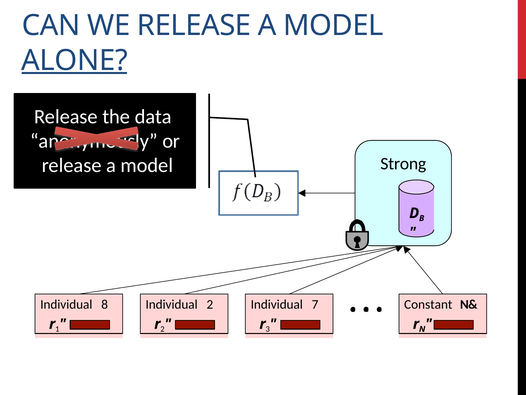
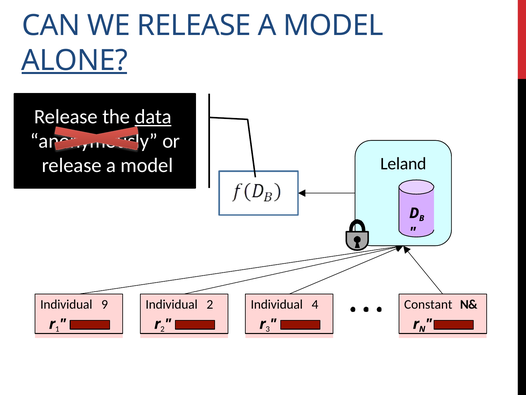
data underline: none -> present (153, 117)
Strong: Strong -> Leland (403, 163)
8: 8 -> 9 (105, 304)
7: 7 -> 4 (315, 304)
